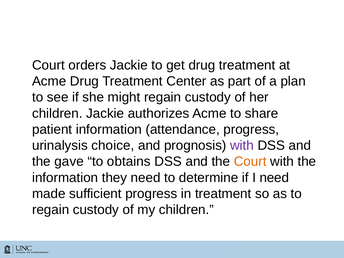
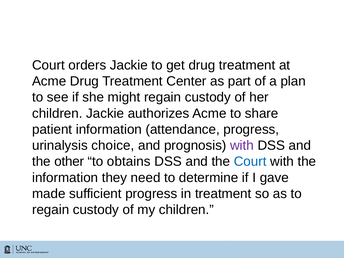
gave: gave -> other (69, 162)
Court colour: orange -> blue (250, 162)
I need: need -> gave (274, 178)
